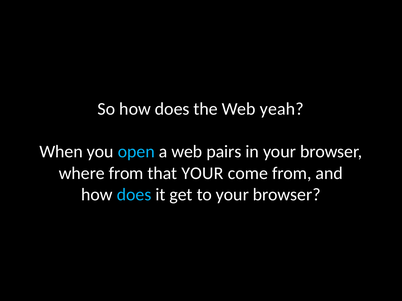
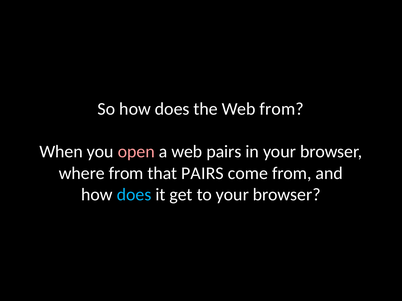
Web yeah: yeah -> from (282, 109)
open colour: light blue -> pink (136, 152)
that YOUR: YOUR -> PAIRS (203, 173)
